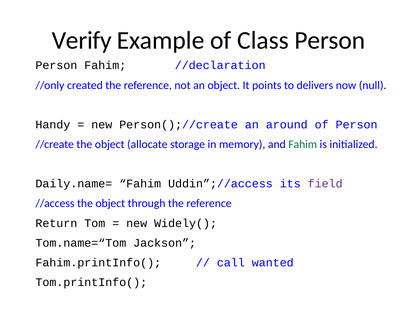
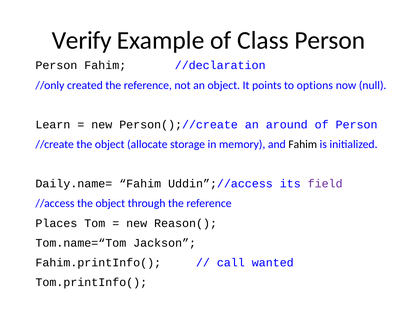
delivers: delivers -> options (315, 85)
Handy: Handy -> Learn (53, 125)
Fahim colour: green -> black (303, 145)
Return: Return -> Places (56, 224)
Widely(: Widely( -> Reason( (186, 224)
